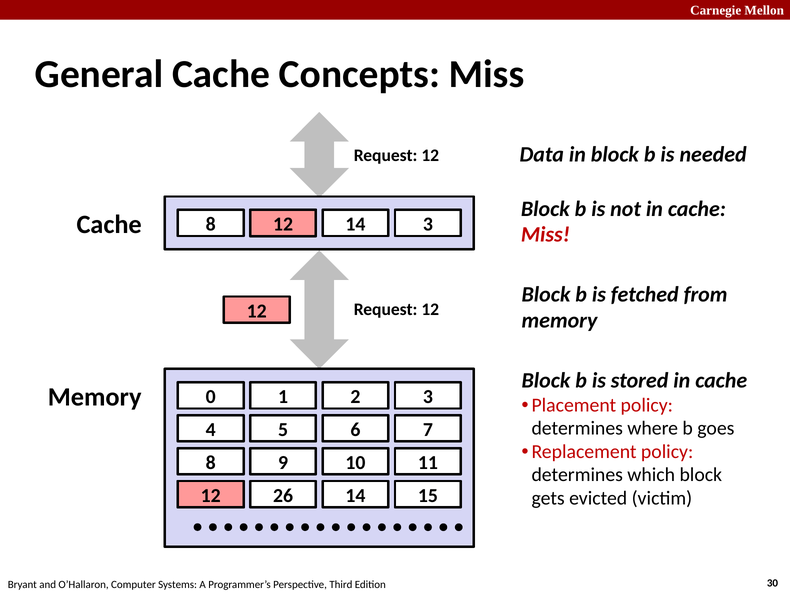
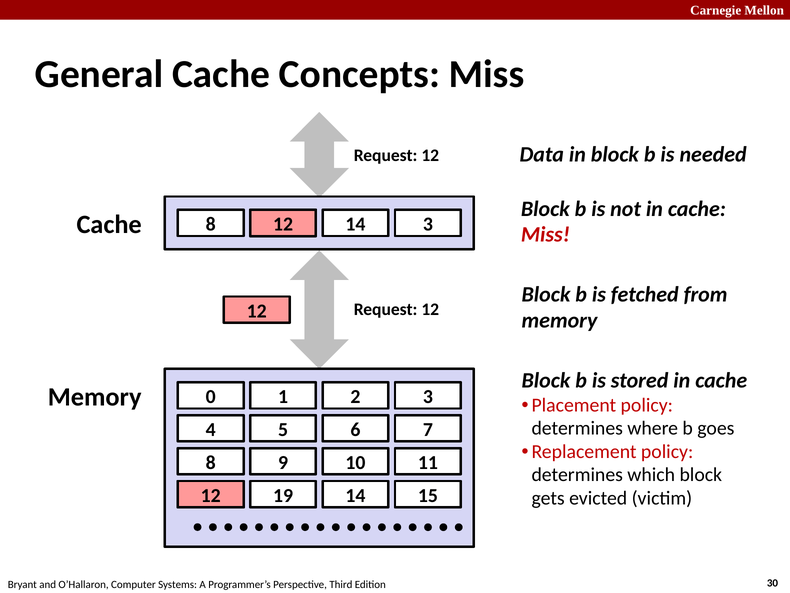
26: 26 -> 19 (283, 495)
